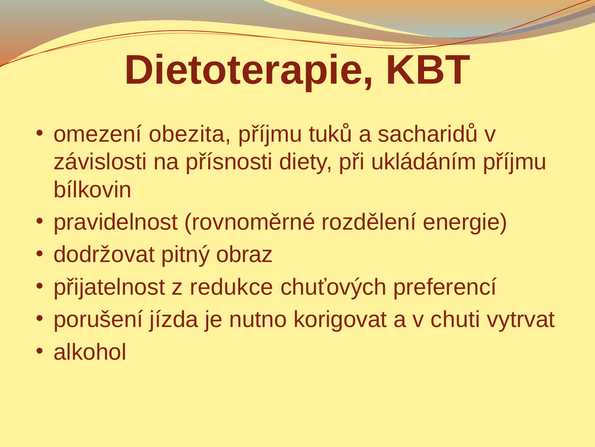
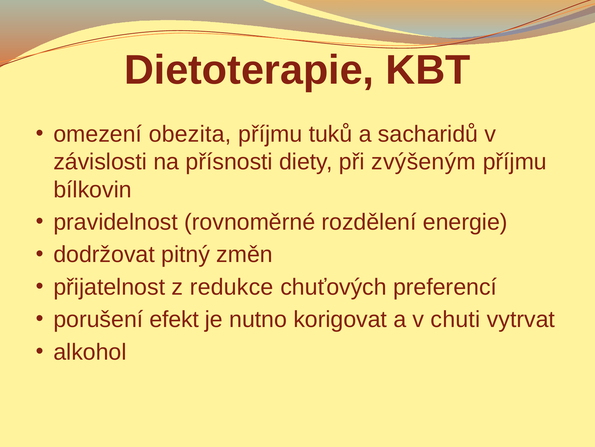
ukládáním: ukládáním -> zvýšeným (424, 162)
obraz: obraz -> změn (245, 254)
jízda: jízda -> efekt (174, 319)
